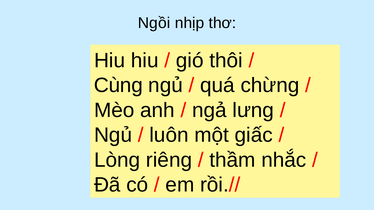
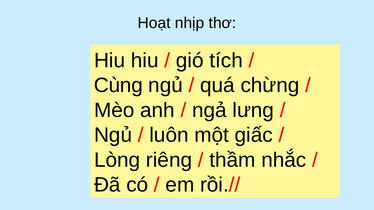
Ngồi: Ngồi -> Hoạt (154, 23)
thôi: thôi -> tích (226, 61)
